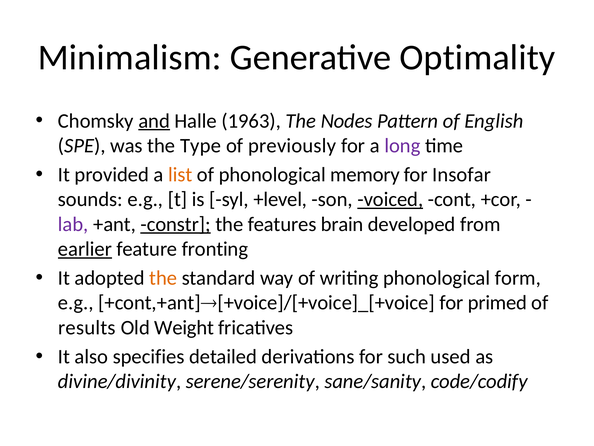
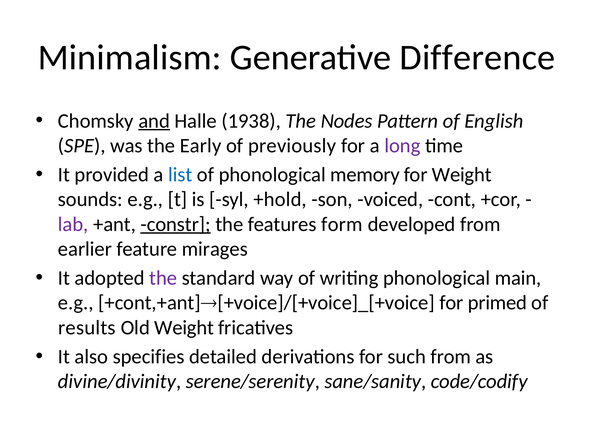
Optimality: Optimality -> Difference (477, 58)
1963: 1963 -> 1938 (251, 121)
Type: Type -> Early (201, 145)
list colour: orange -> blue (180, 175)
for Insofar: Insofar -> Weight (462, 175)
+level: +level -> +hold (280, 199)
voiced underline: present -> none (390, 199)
brain: brain -> form (342, 224)
earlier underline: present -> none (85, 249)
fronting: fronting -> mirages (215, 249)
the colour: orange -> purple (163, 278)
form: form -> main (518, 278)
such used: used -> from (451, 356)
